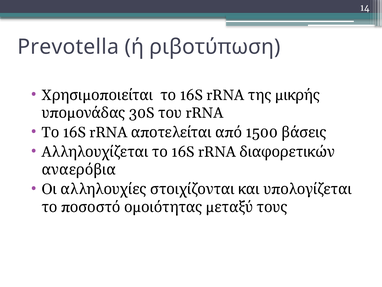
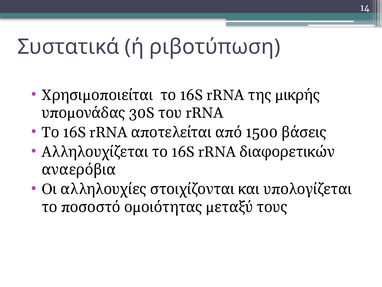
Prevotella: Prevotella -> Συστατικά (68, 47)
